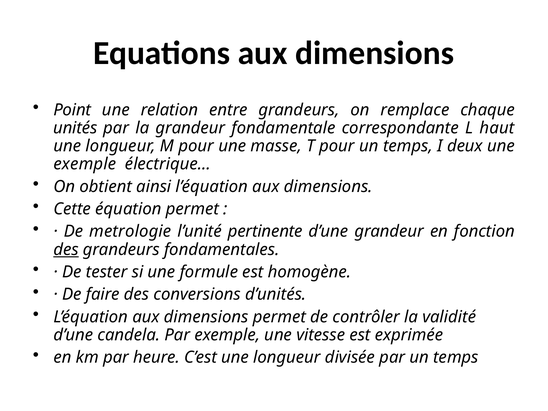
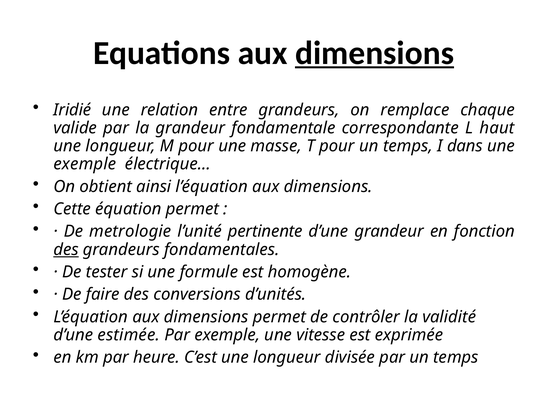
dimensions underline: none -> present (375, 53)
Point: Point -> Iridié (72, 110)
unités: unités -> valide (75, 128)
deux: deux -> dans (465, 146)
candela: candela -> estimée (129, 335)
